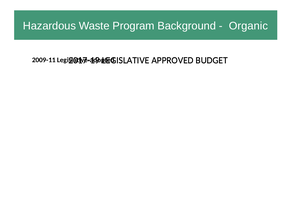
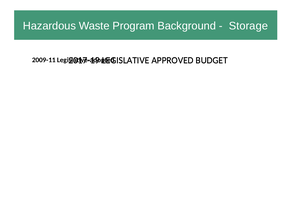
Organic: Organic -> Storage (248, 26)
